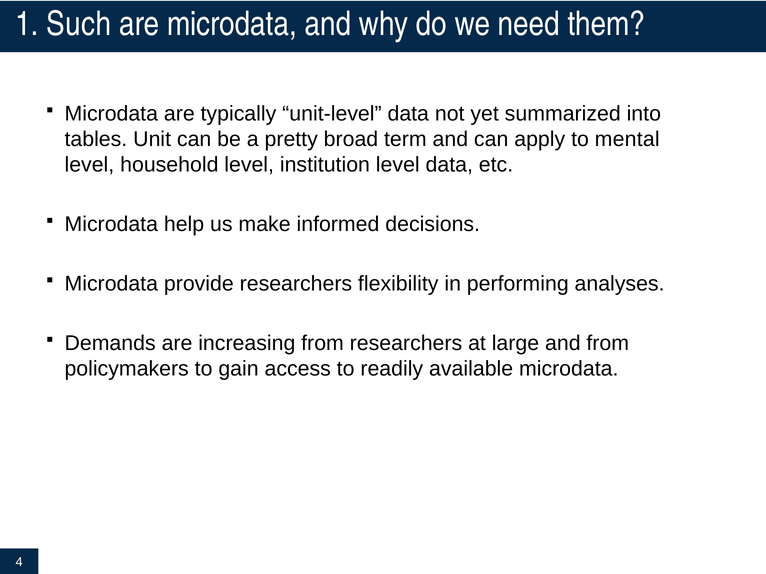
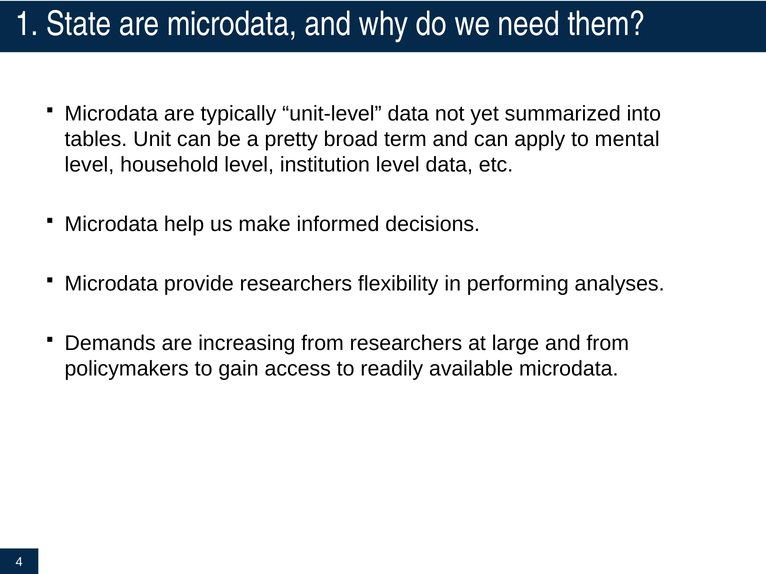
Such: Such -> State (79, 24)
